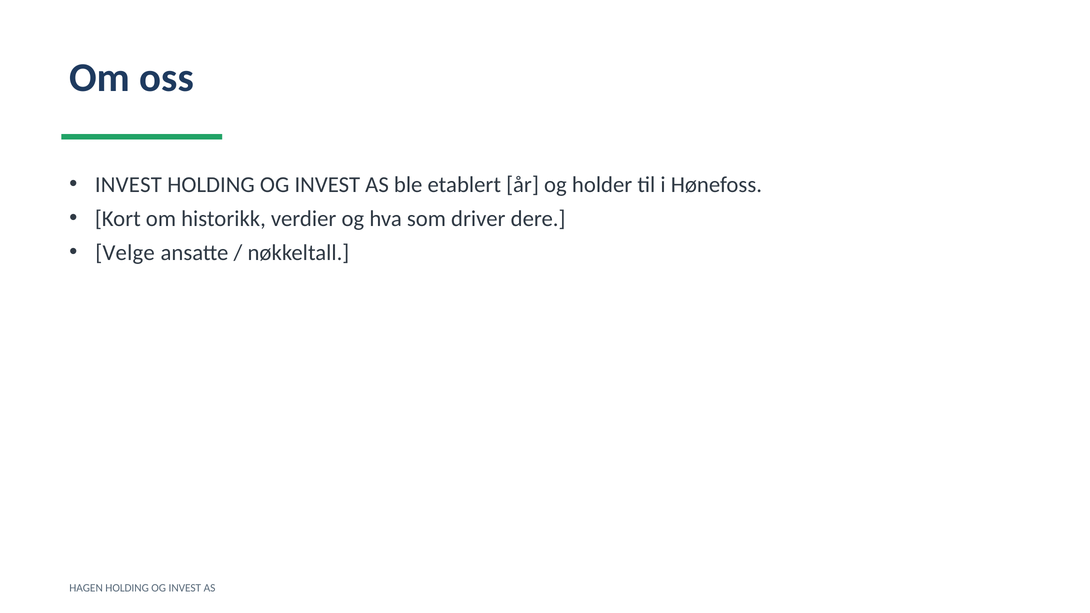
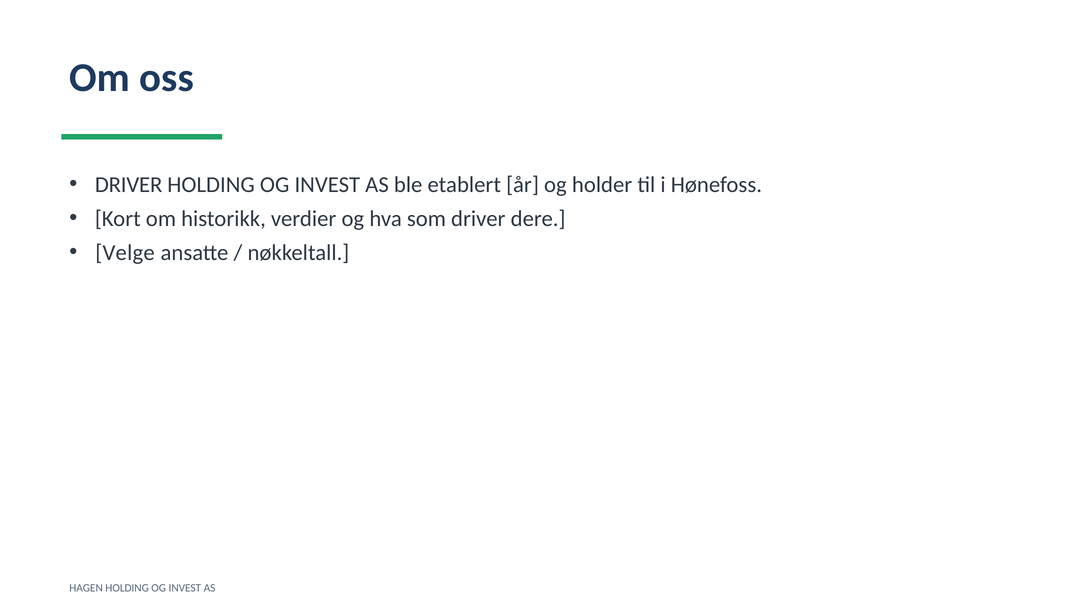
INVEST: INVEST -> DRIVER (129, 185)
